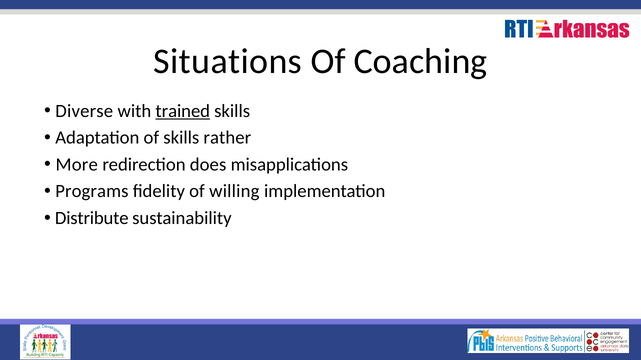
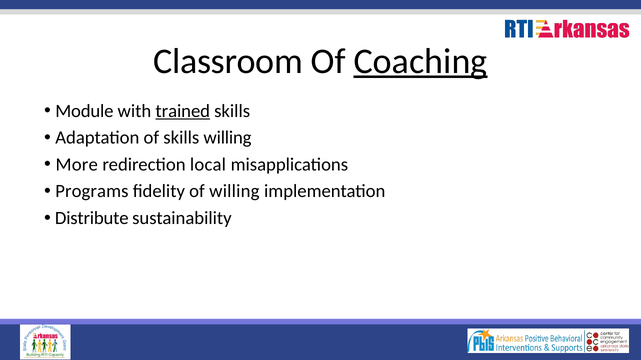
Situations: Situations -> Classroom (228, 61)
Coaching underline: none -> present (421, 61)
Diverse: Diverse -> Module (84, 111)
skills rather: rather -> willing (227, 138)
does: does -> local (208, 165)
